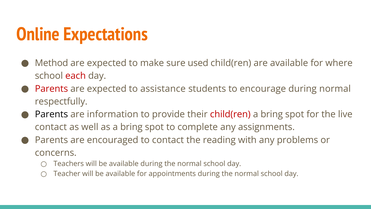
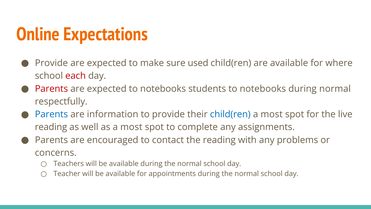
Method: Method -> Provide (51, 63)
expected to assistance: assistance -> notebooks (163, 89)
students to encourage: encourage -> notebooks (263, 89)
Parents colour: black -> blue (51, 114)
child(ren colour: red -> blue (230, 114)
bring: bring -> most (272, 114)
contact: contact -> reading (51, 127)
as a bring: bring -> most (131, 127)
